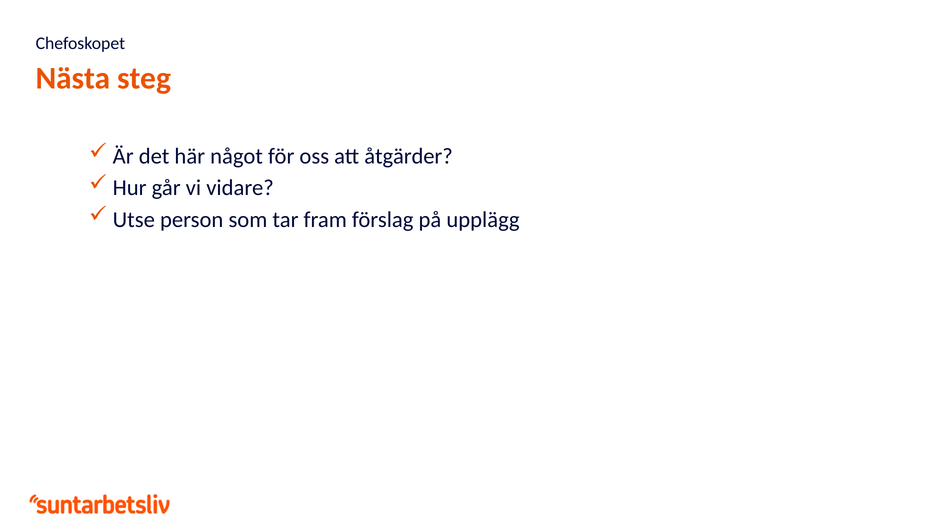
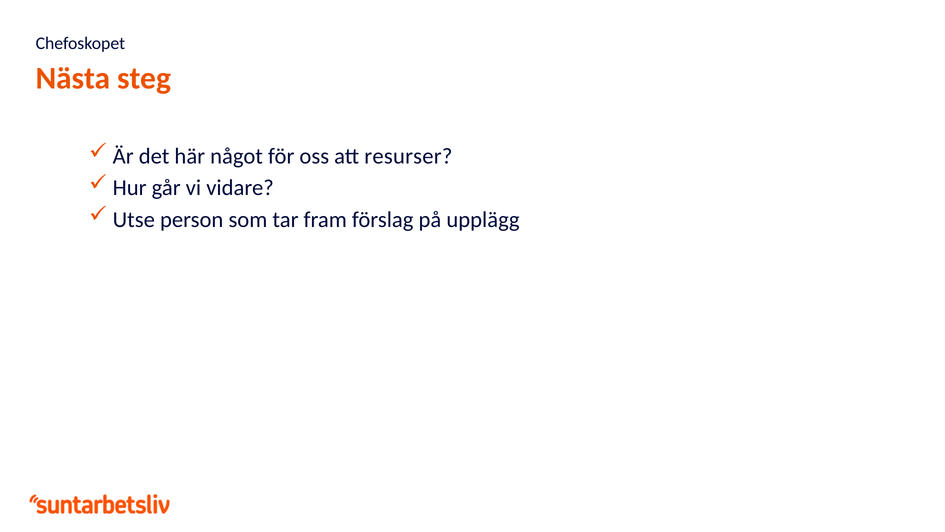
åtgärder: åtgärder -> resurser (408, 156)
